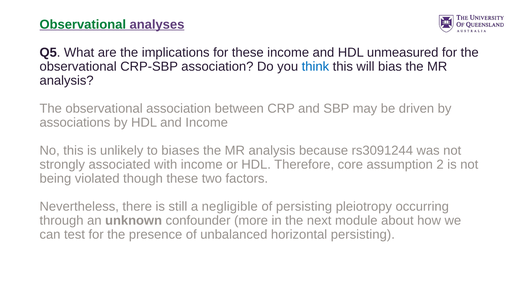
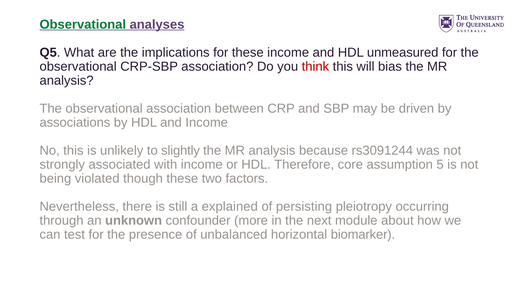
think colour: blue -> red (315, 66)
biases: biases -> slightly (181, 150)
2: 2 -> 5 (440, 164)
negligible: negligible -> explained (230, 206)
horizontal persisting: persisting -> biomarker (363, 235)
